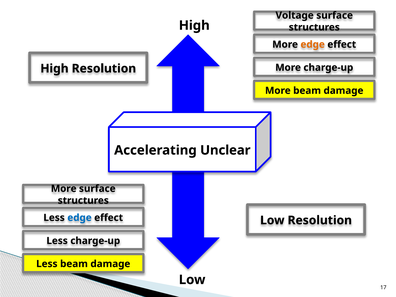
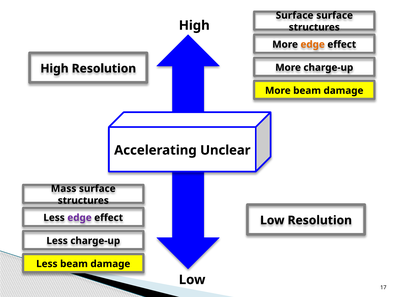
Voltage: Voltage -> Surface (295, 15)
More: More -> Mass (64, 189)
edge colour: blue -> purple (80, 218)
